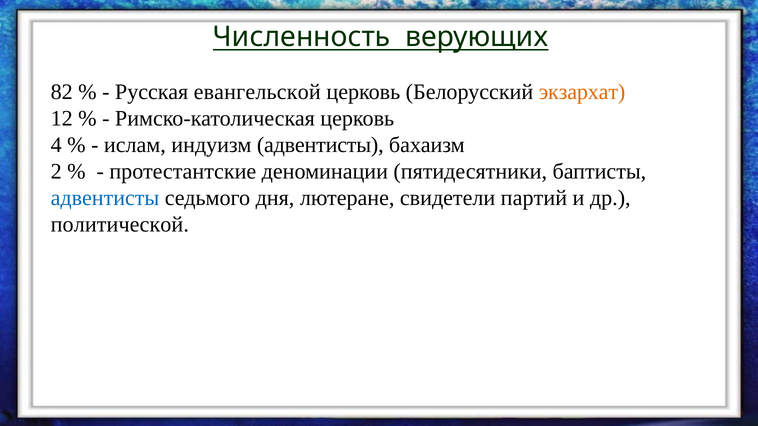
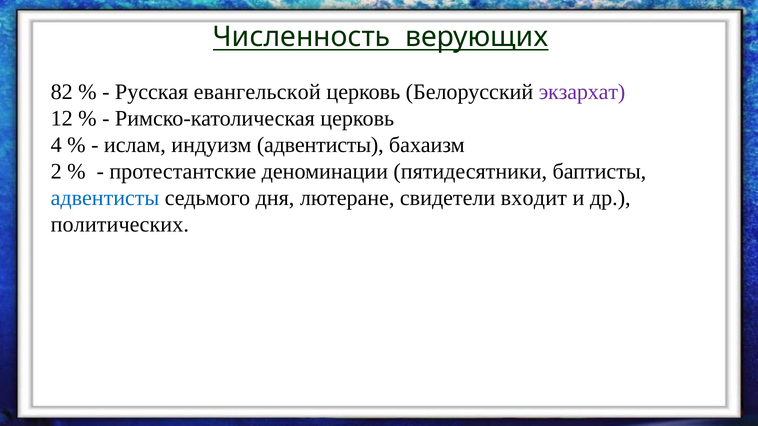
экзархат colour: orange -> purple (582, 92)
партий: партий -> входит (534, 198)
политической: политической -> политических (120, 225)
